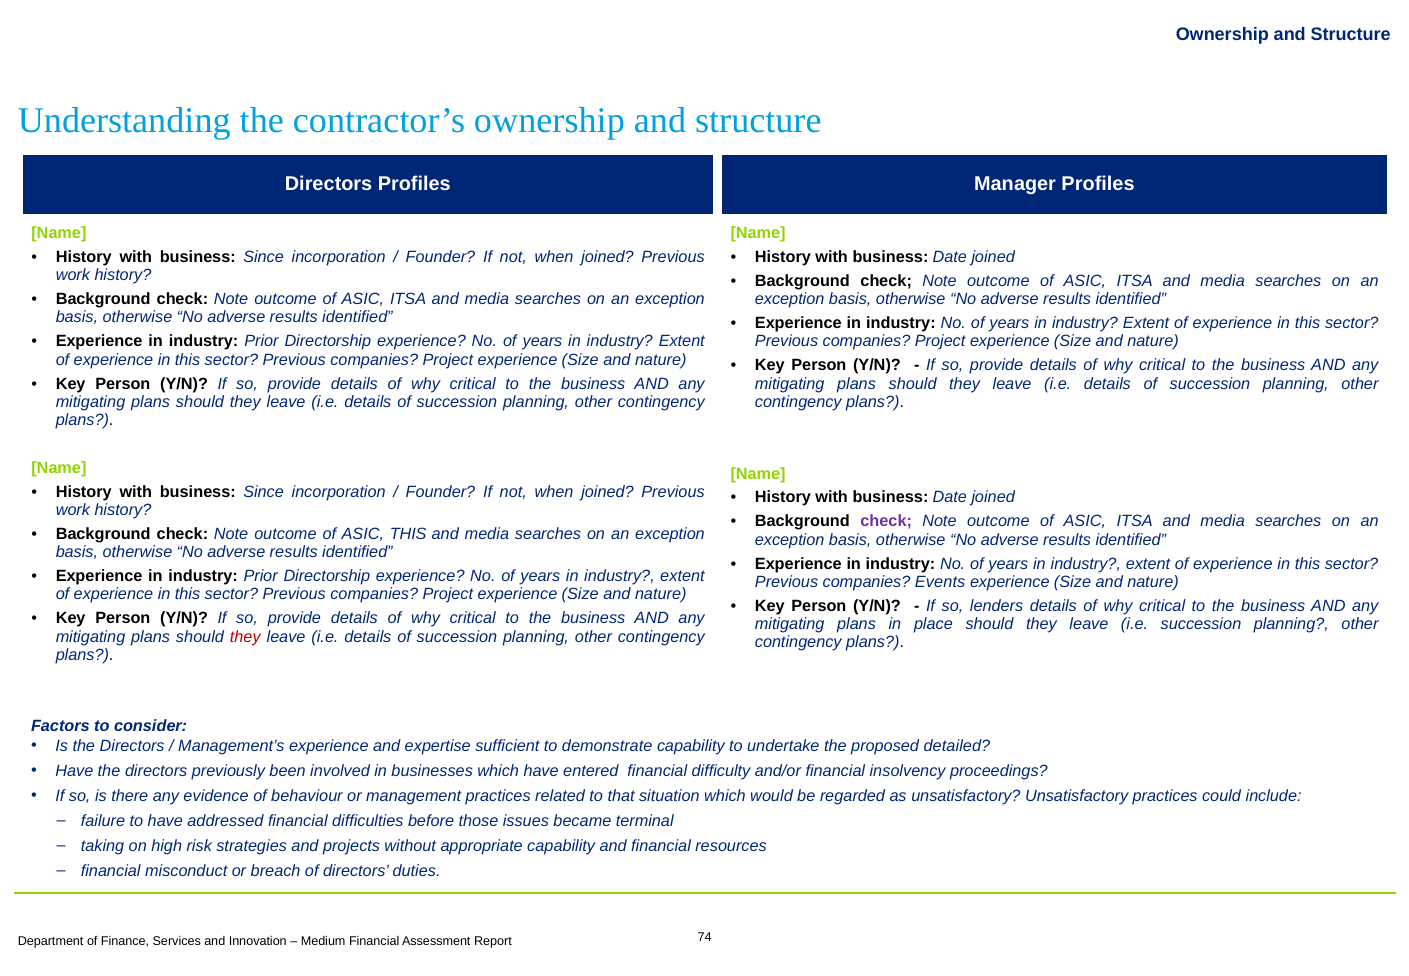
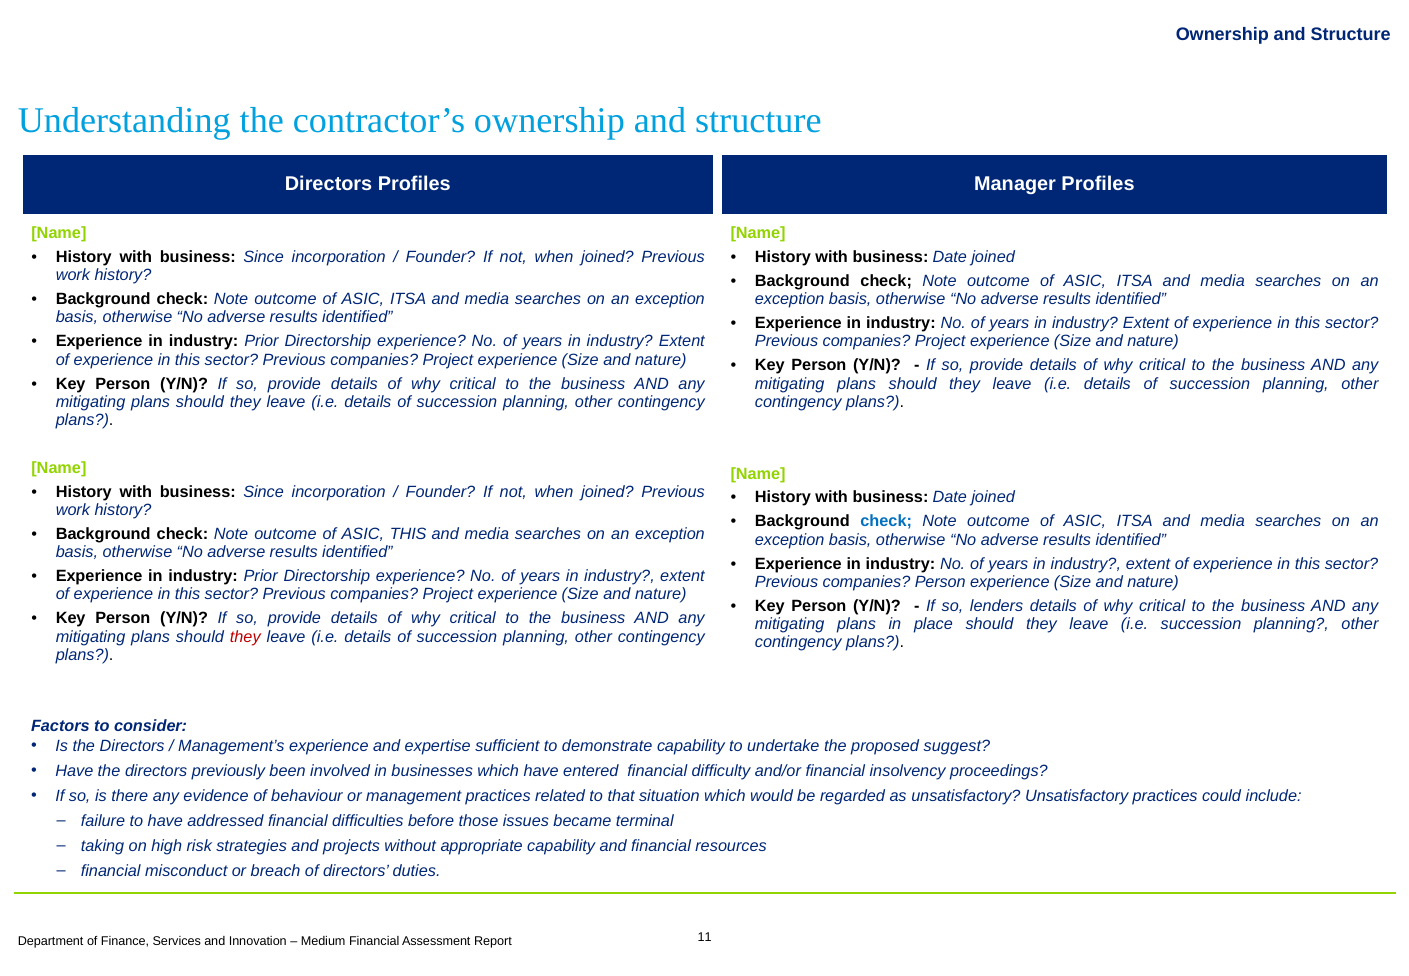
check colour: purple -> blue (886, 521)
companies Events: Events -> Person (940, 582)
detailed: detailed -> suggest (957, 746)
74: 74 -> 11 (705, 937)
